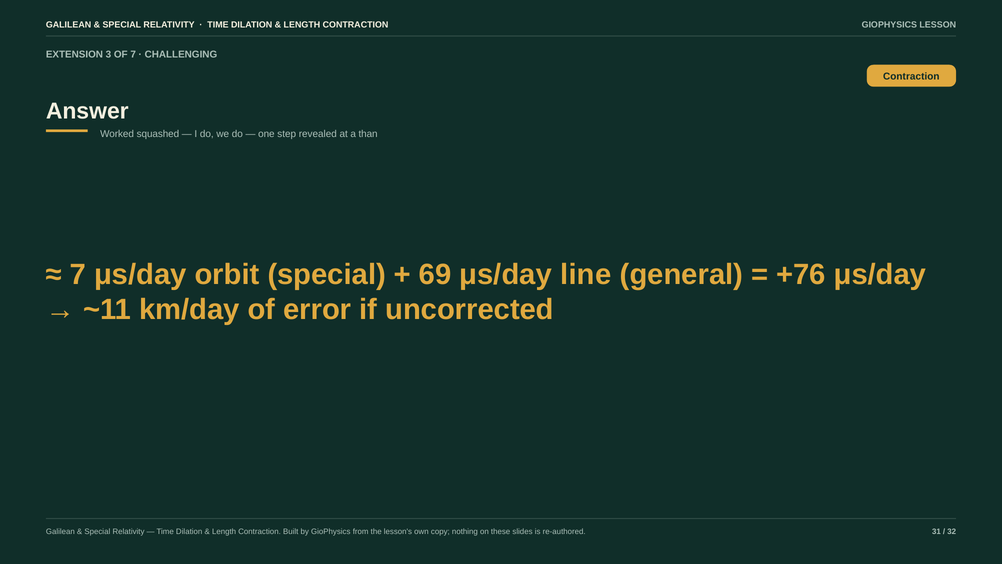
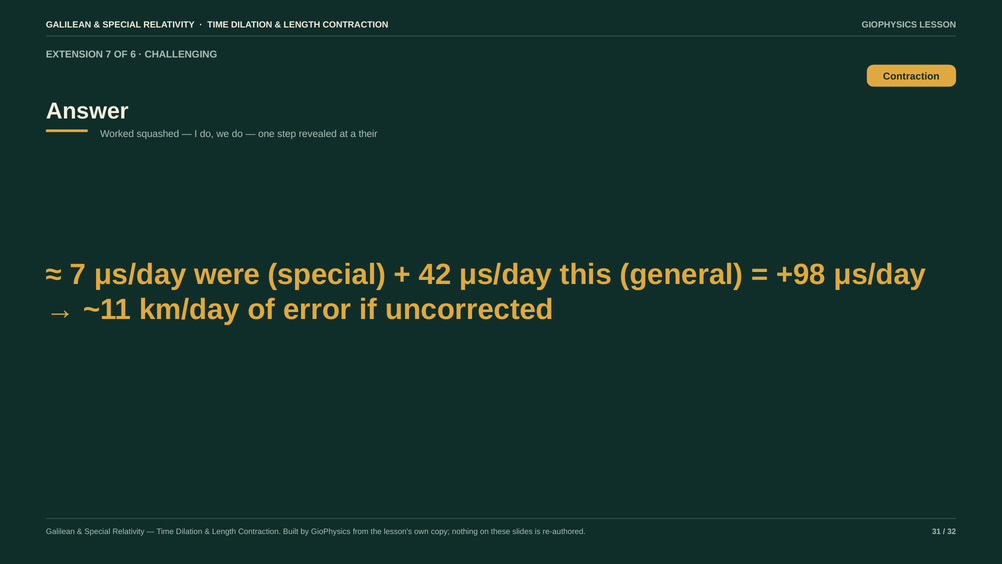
EXTENSION 3: 3 -> 7 (108, 55)
OF 7: 7 -> 6 (133, 55)
than: than -> their (368, 134)
orbit: orbit -> were (227, 274)
69: 69 -> 42 (435, 274)
line: line -> this (586, 274)
+76: +76 -> +98 (801, 274)
